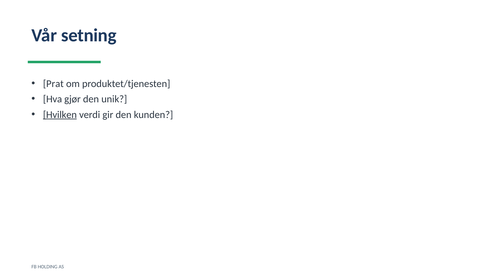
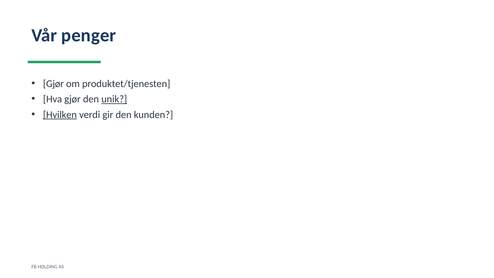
setning: setning -> penger (89, 35)
Prat: Prat -> Gjør (53, 84)
unik underline: none -> present (114, 99)
